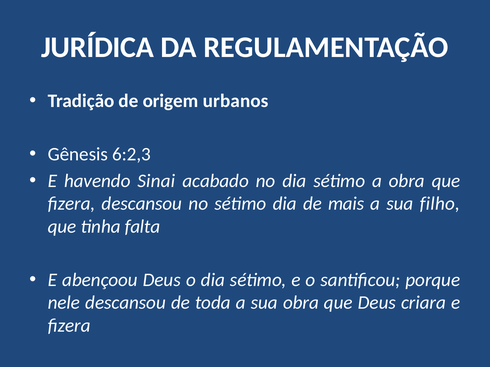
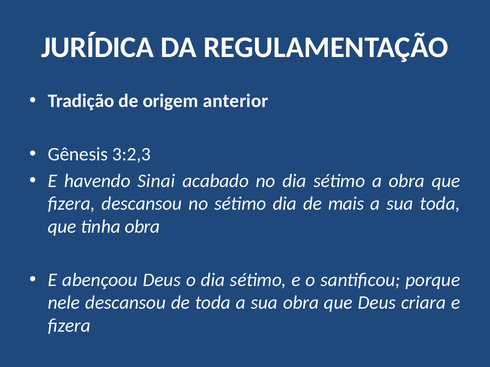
urbanos: urbanos -> anterior (236, 101)
6:2,3: 6:2,3 -> 3:2,3 (132, 154)
sua filho: filho -> toda (440, 204)
tinha falta: falta -> obra (142, 227)
